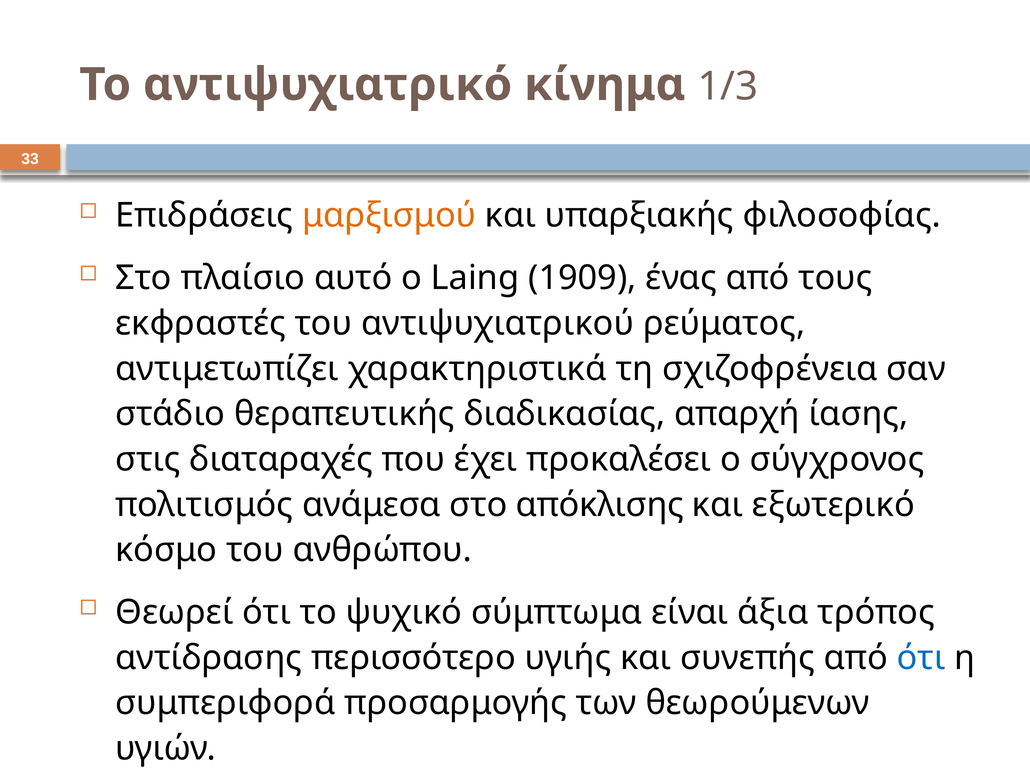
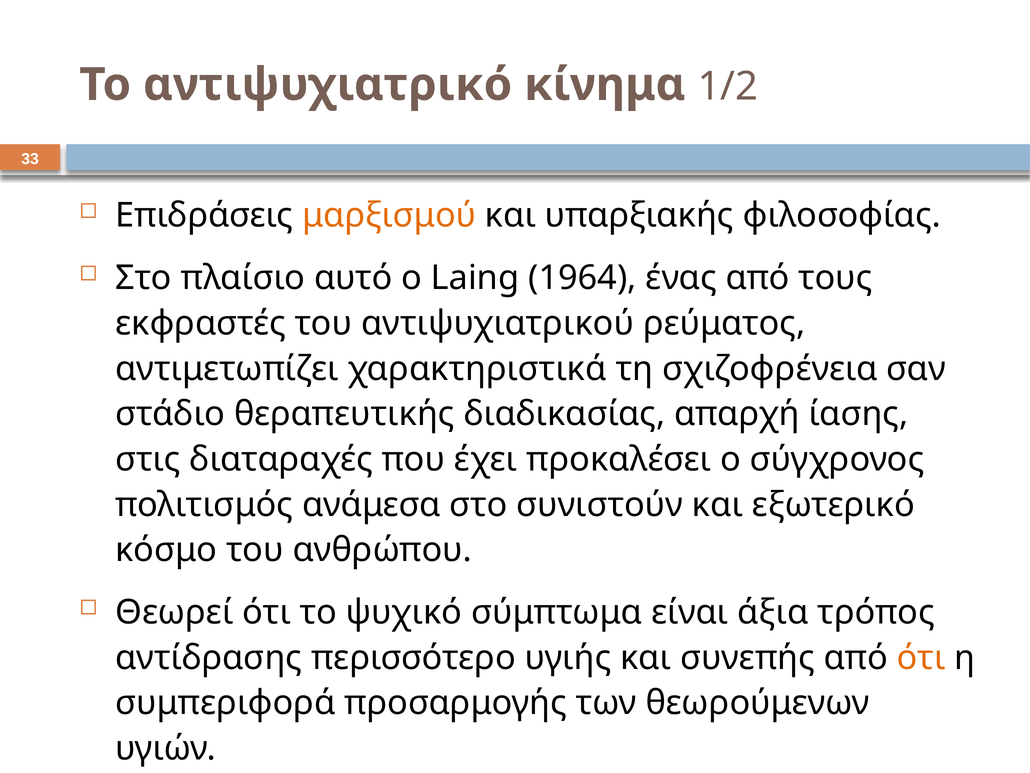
1/3: 1/3 -> 1/2 (728, 87)
1909: 1909 -> 1964 (582, 278)
απόκλισης: απόκλισης -> συνιστούν (600, 504)
ότι colour: blue -> orange (921, 657)
